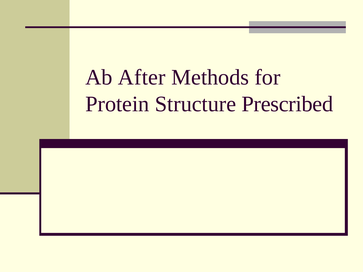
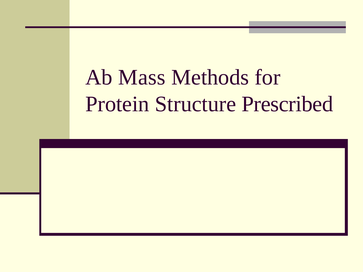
After: After -> Mass (142, 77)
